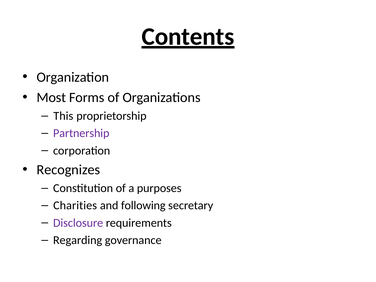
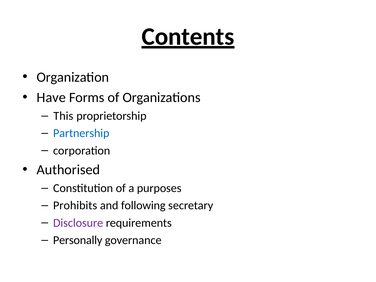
Most: Most -> Have (51, 97)
Partnership colour: purple -> blue (81, 133)
Recognizes: Recognizes -> Authorised (68, 170)
Charities: Charities -> Prohibits (75, 205)
Regarding: Regarding -> Personally (78, 240)
